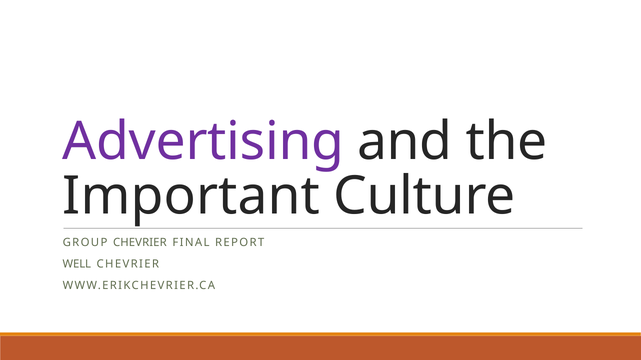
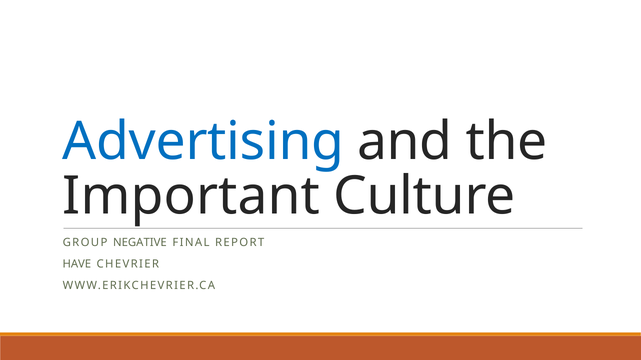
Advertising colour: purple -> blue (203, 142)
GROUP CHEVRIER: CHEVRIER -> NEGATIVE (140, 243)
WELL: WELL -> HAVE (77, 264)
